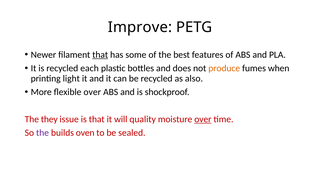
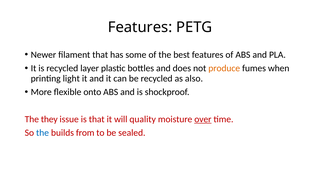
Improve: Improve -> Features (140, 27)
that underline: present -> none (100, 55)
each: each -> layer (90, 68)
flexible over: over -> onto (92, 92)
the colour: purple -> blue (43, 133)
oven: oven -> from (85, 133)
